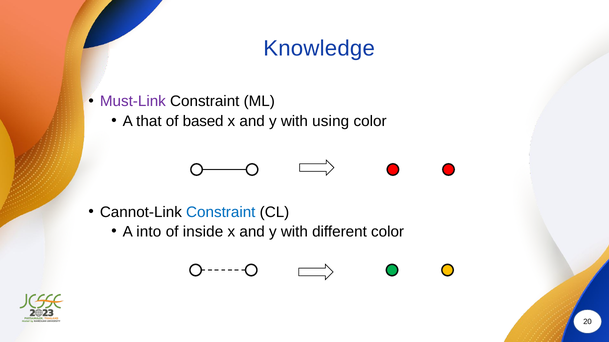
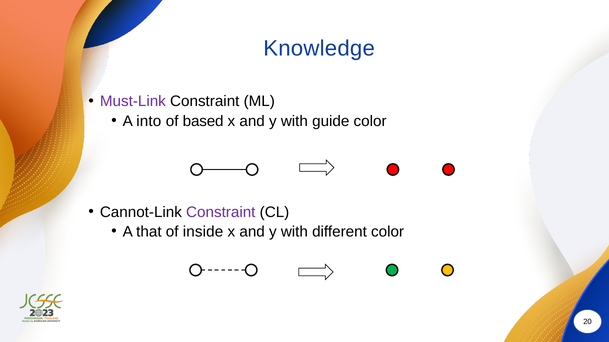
that: that -> into (149, 121)
using: using -> guide (331, 121)
Constraint colour: blue -> purple (221, 212)
into: into -> that (149, 232)
